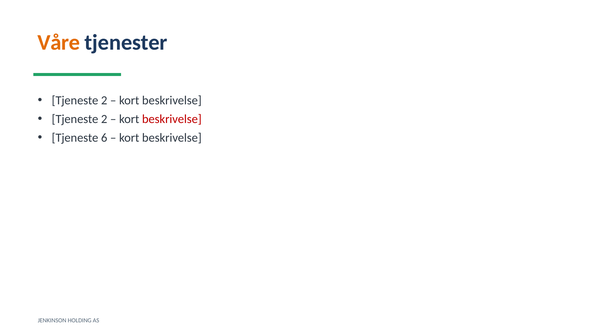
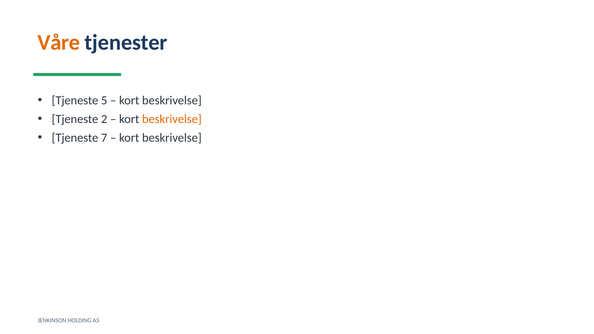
2: 2 -> 5 (104, 101)
beskrivelse colour: red -> orange (172, 119)
6: 6 -> 7 (104, 138)
